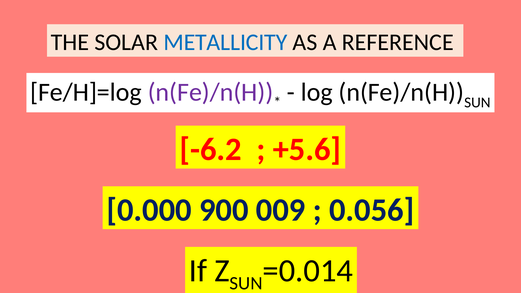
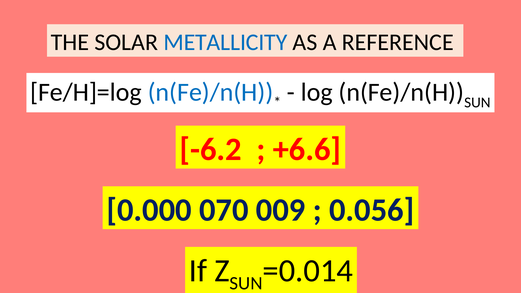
n(Fe)/n(H colour: purple -> blue (211, 92)
+5.6: +5.6 -> +6.6 (307, 149)
900: 900 -> 070 (224, 210)
